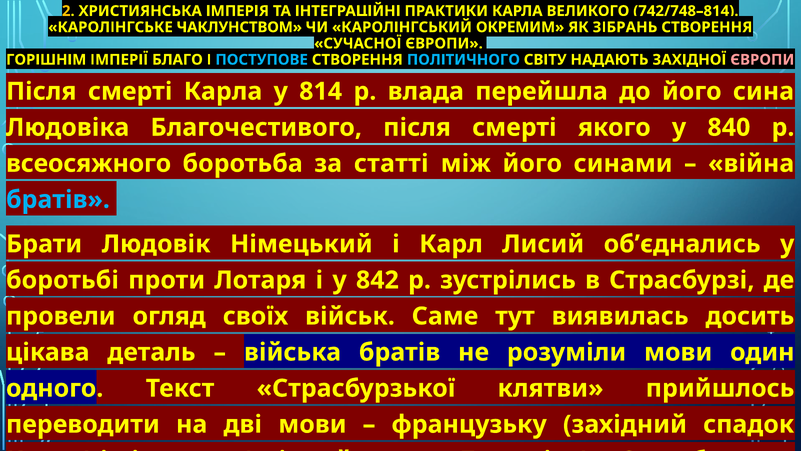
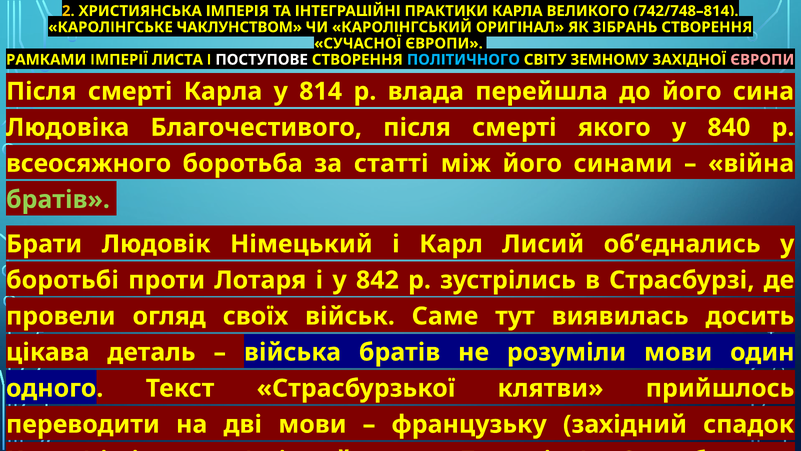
ОКРЕМИМ: ОКРЕМИМ -> ОРИГІНАЛ (520, 27)
ГОРІШНІМ: ГОРІШНІМ -> РАМКАМИ (46, 60)
БЛАГО: БЛАГО -> ЛИСТА (177, 60)
ПОСТУПОВЕ colour: light blue -> white (262, 60)
НАДАЮТЬ: НАДАЮТЬ -> ЗЕМНОМУ (610, 60)
братів colour: light blue -> light green (58, 199)
